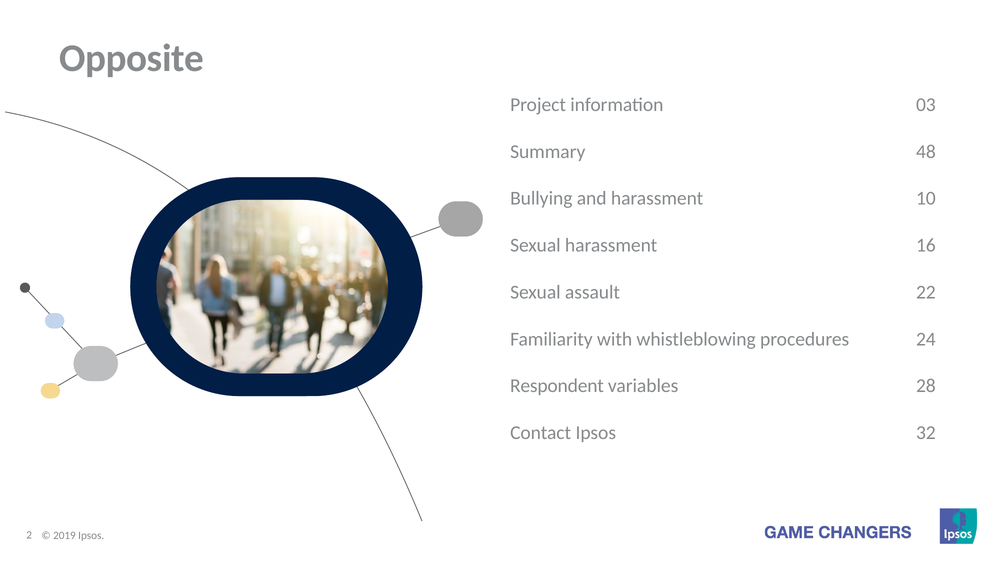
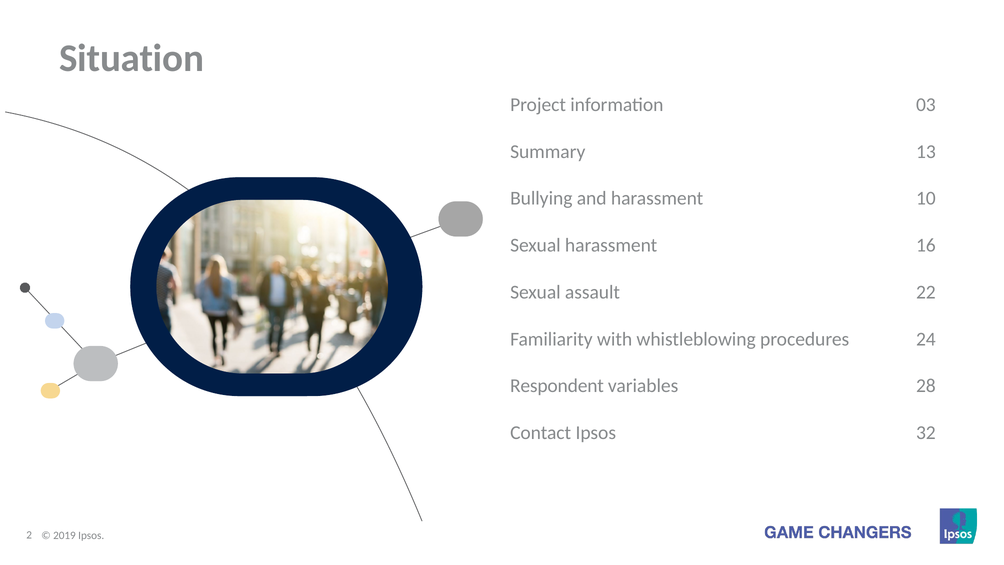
Opposite: Opposite -> Situation (132, 58)
48: 48 -> 13 (926, 152)
